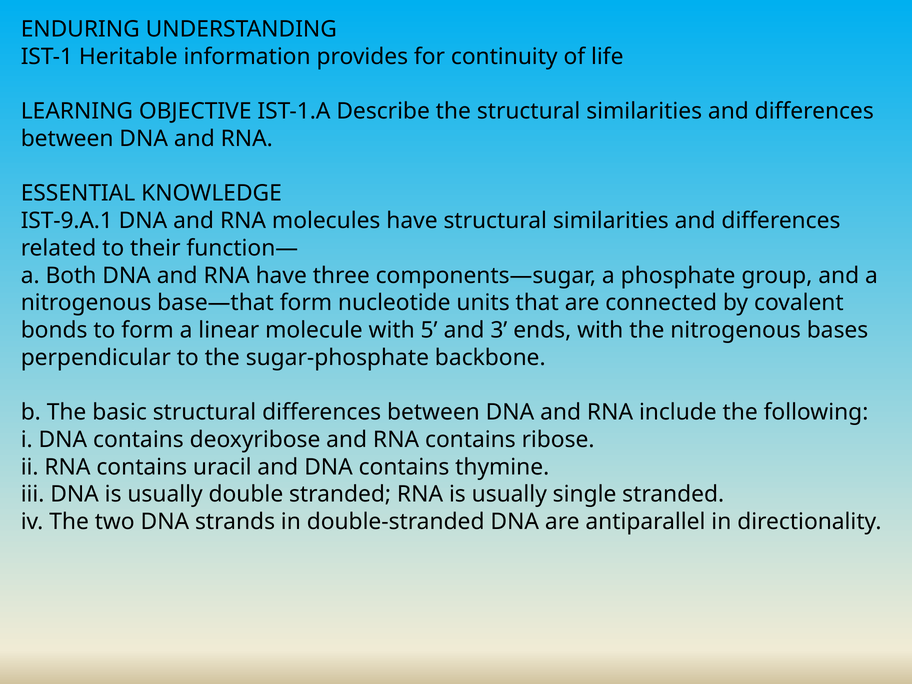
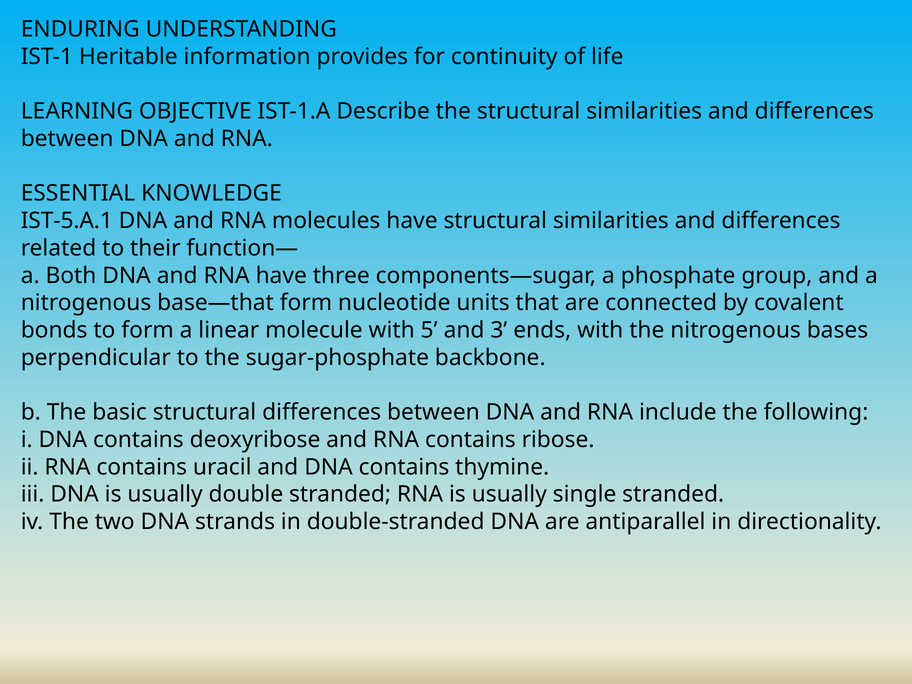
IST-9.A.1: IST-9.A.1 -> IST-5.A.1 (67, 221)
